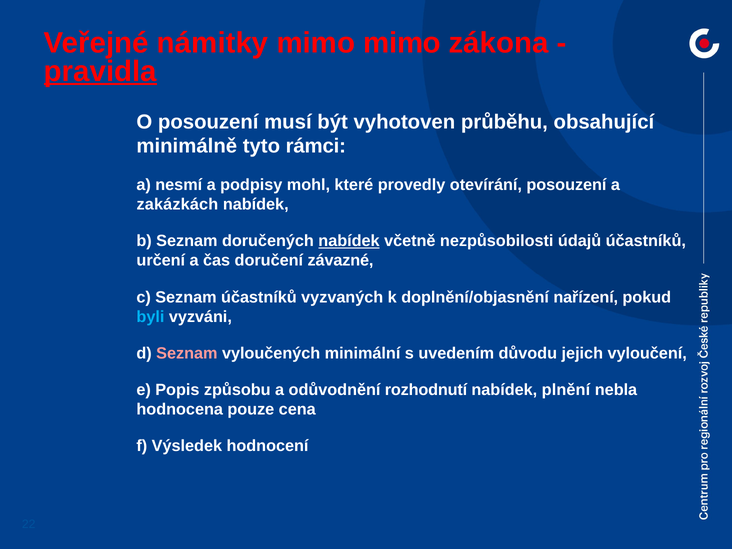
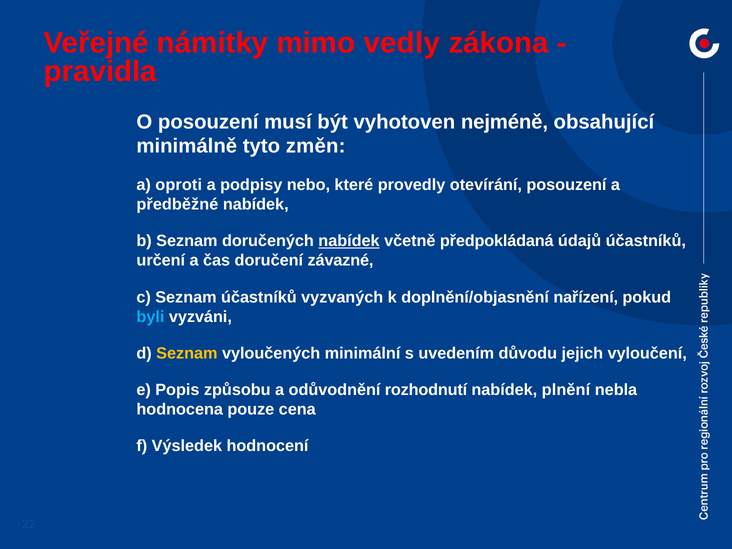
mimo mimo: mimo -> vedly (402, 43)
pravidla underline: present -> none (100, 71)
průběhu: průběhu -> nejméně (504, 122)
rámci: rámci -> změn (316, 146)
nesmí: nesmí -> oproti (179, 185)
mohl: mohl -> nebo (308, 185)
zakázkách: zakázkách -> předběžné (177, 205)
nezpůsobilosti: nezpůsobilosti -> předpokládaná (497, 241)
Seznam colour: pink -> yellow (187, 353)
